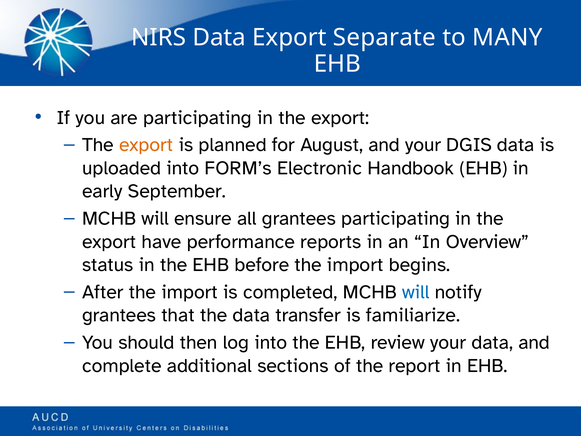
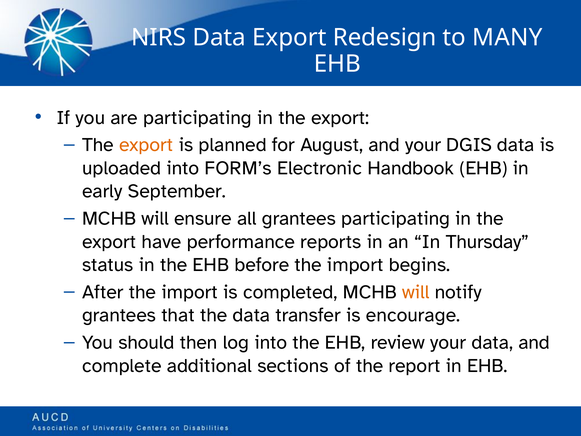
Separate: Separate -> Redesign (385, 38)
Overview: Overview -> Thursday (487, 241)
will colour: blue -> orange (416, 292)
familiarize: familiarize -> encourage (413, 315)
